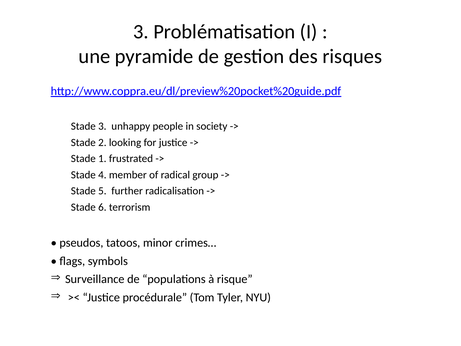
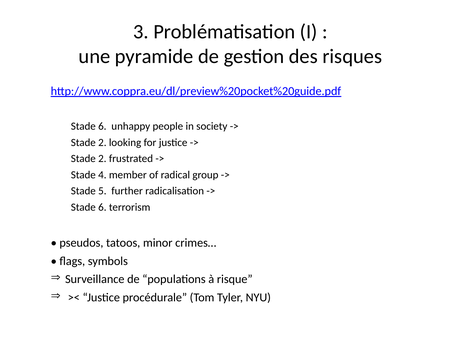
3: 3 -> 6 (102, 126)
1: 1 -> 2 (102, 159)
